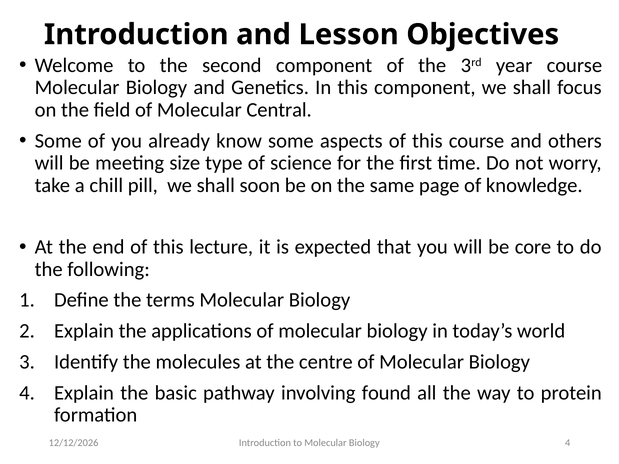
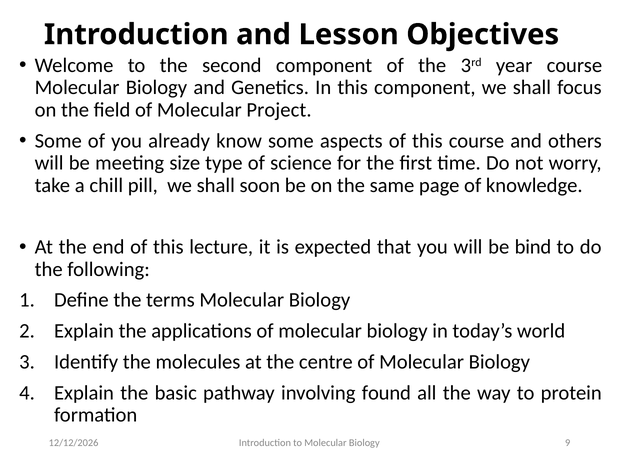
Central: Central -> Project (279, 110)
core: core -> bind (533, 247)
to Molecular Biology 4: 4 -> 9 (568, 443)
